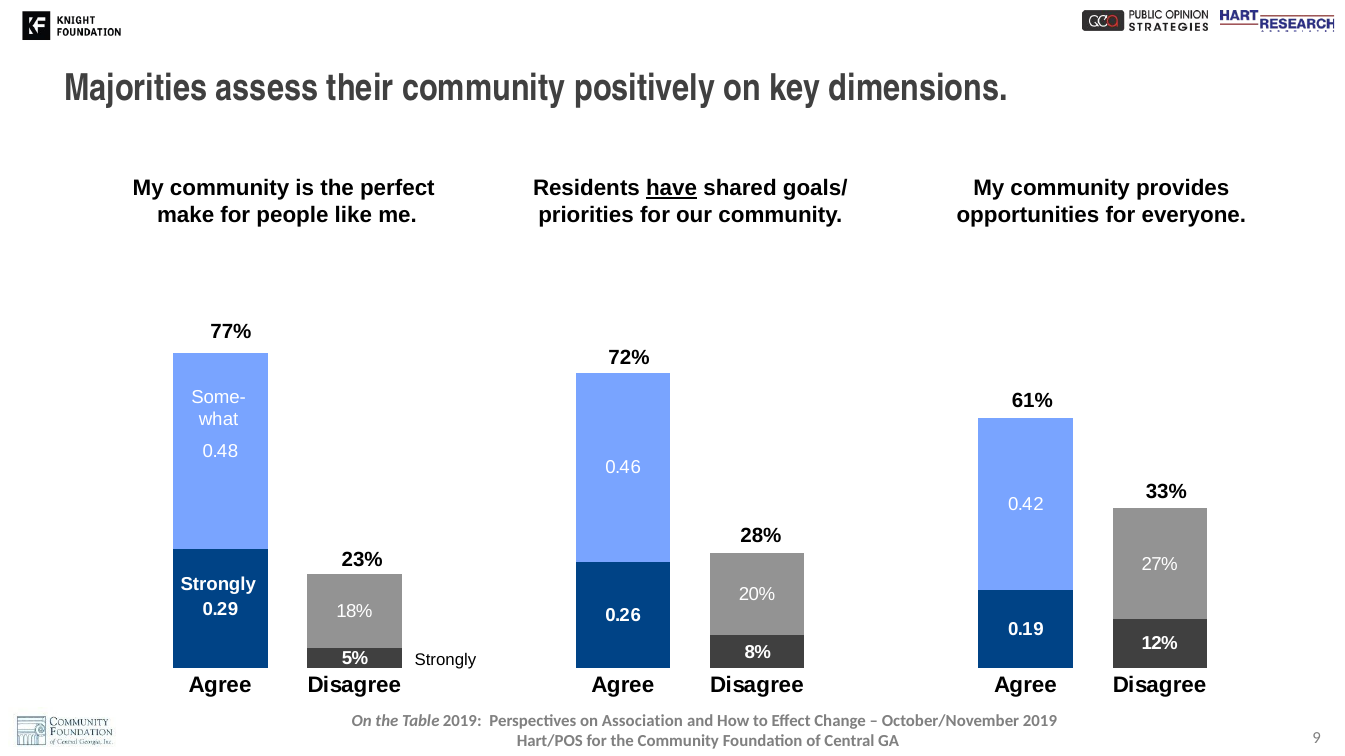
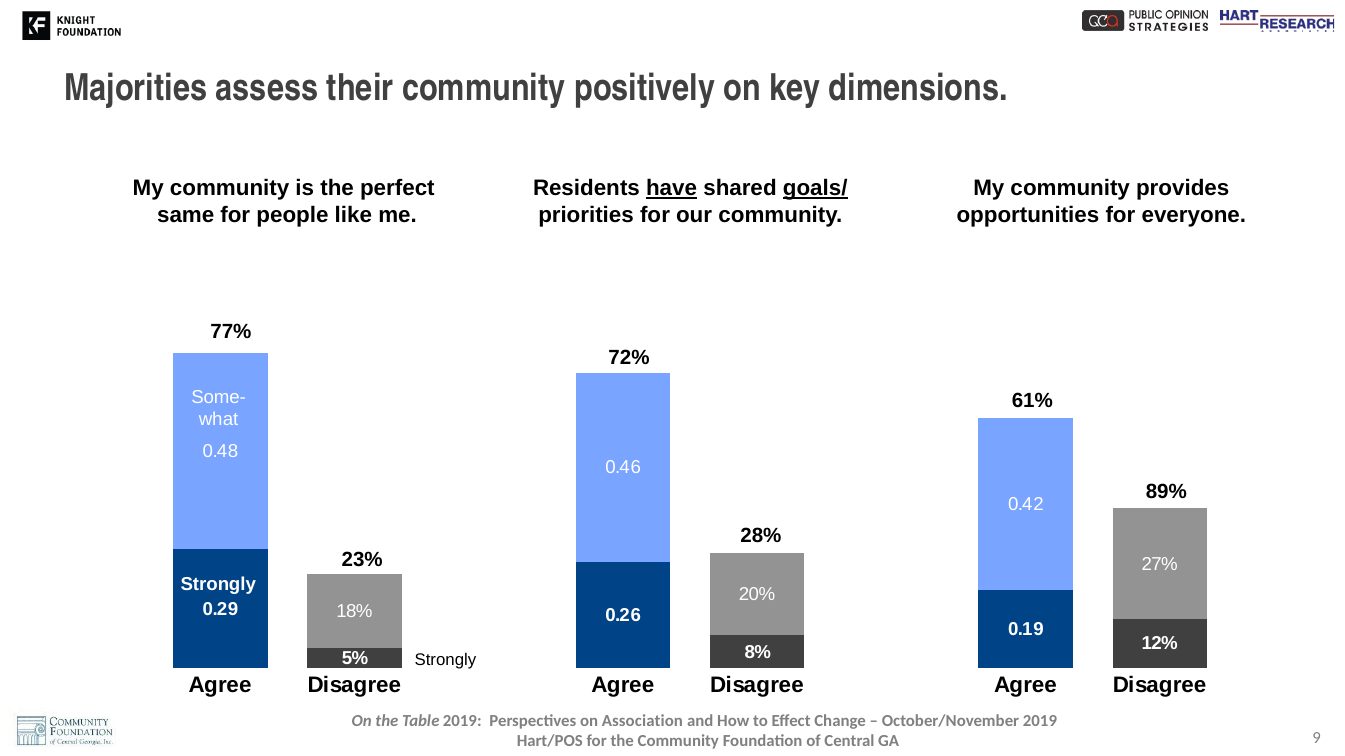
goals/ underline: none -> present (815, 189)
make: make -> same (186, 215)
33%: 33% -> 89% (1166, 492)
